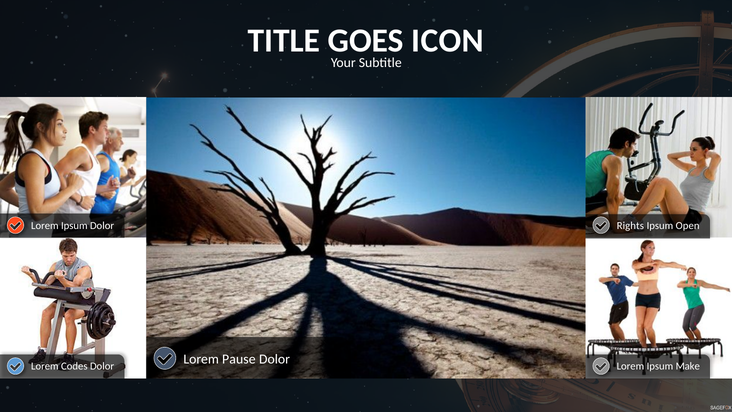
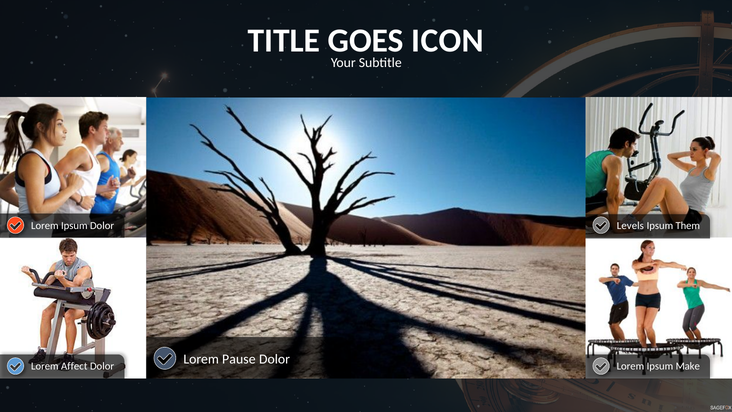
Rights: Rights -> Levels (630, 225)
Open: Open -> Them (688, 225)
Codes: Codes -> Affect (74, 366)
